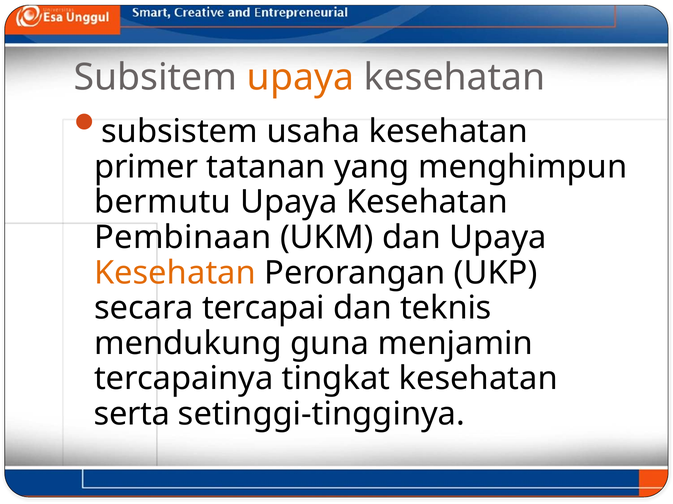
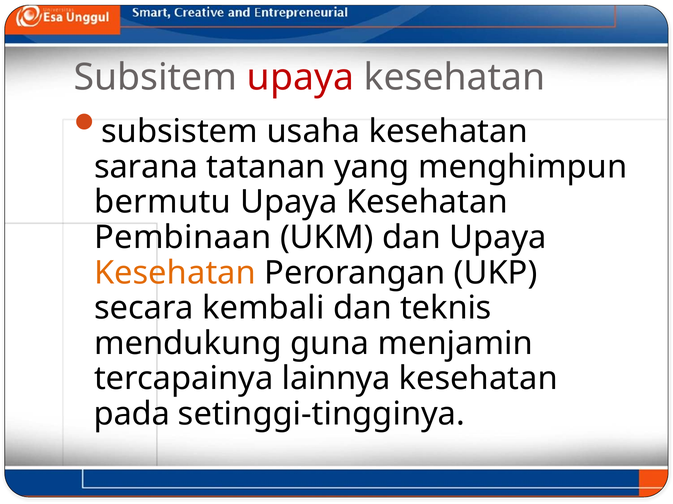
upaya colour: orange -> red (301, 78)
primer: primer -> sarana (146, 167)
tercapai: tercapai -> kembali (263, 309)
tingkat: tingkat -> lainnya (336, 379)
serta: serta -> pada (132, 415)
